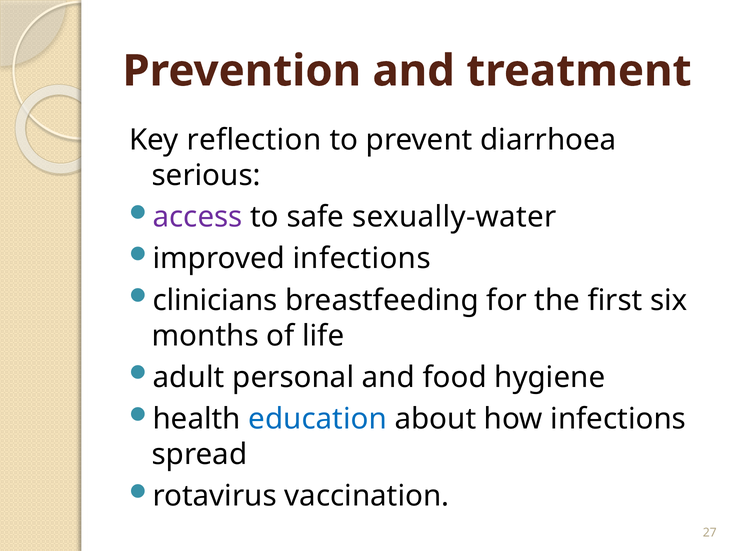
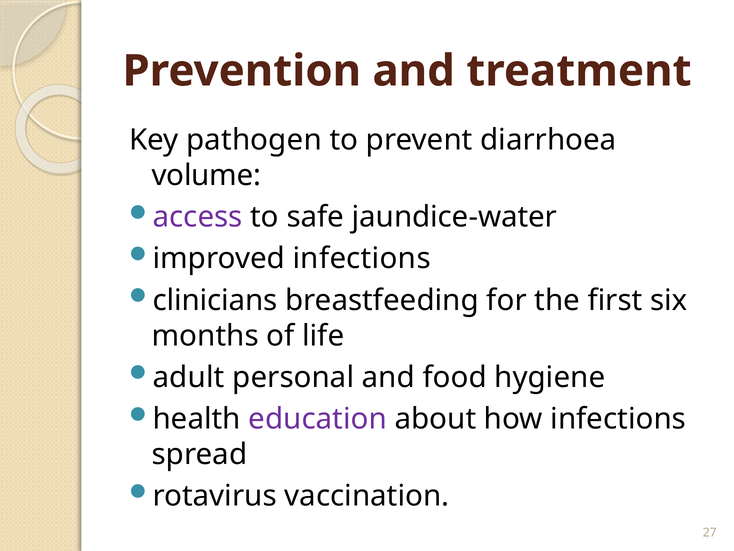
reflection: reflection -> pathogen (254, 140)
serious: serious -> volume (206, 175)
sexually-water: sexually-water -> jaundice-water (454, 217)
education colour: blue -> purple (318, 419)
